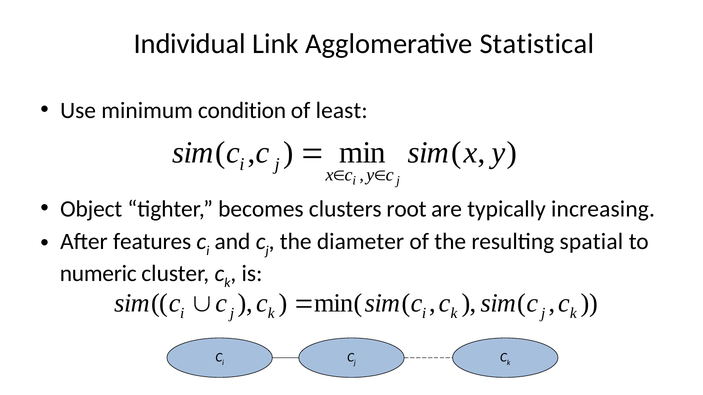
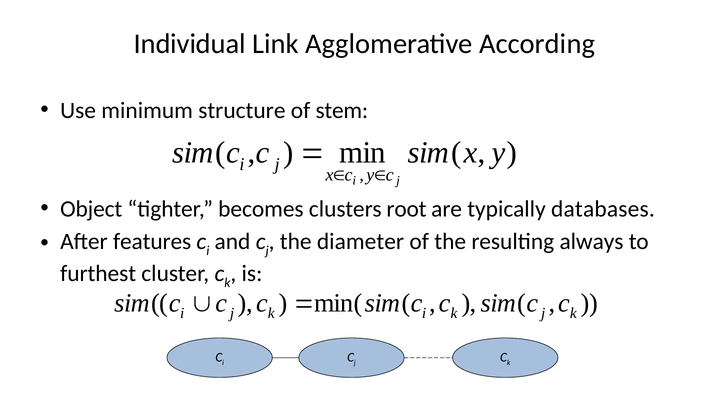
Statistical: Statistical -> According (537, 44)
condition: condition -> structure (242, 111)
least: least -> stem (342, 111)
increasing: increasing -> databases (603, 209)
spatial: spatial -> always (592, 242)
numeric: numeric -> furthest (98, 274)
